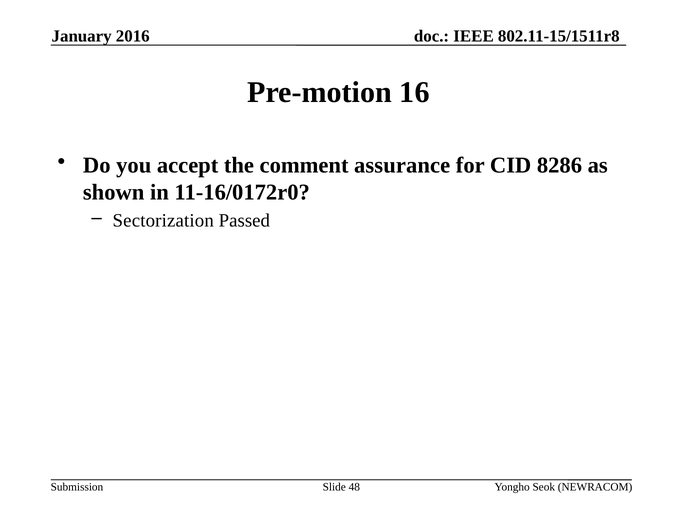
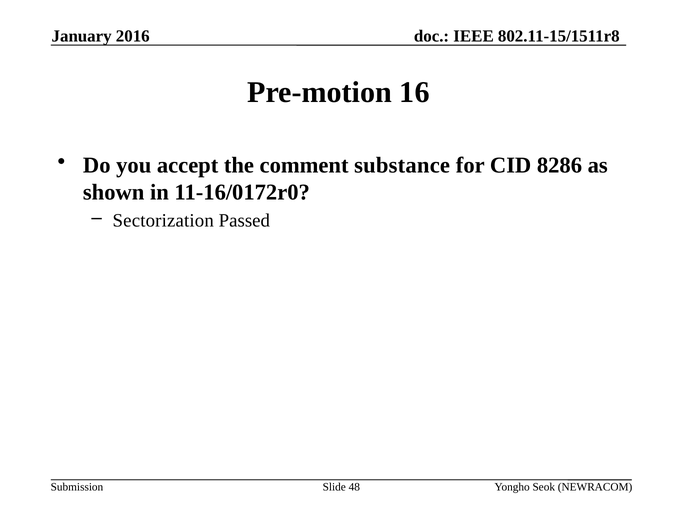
assurance: assurance -> substance (402, 165)
